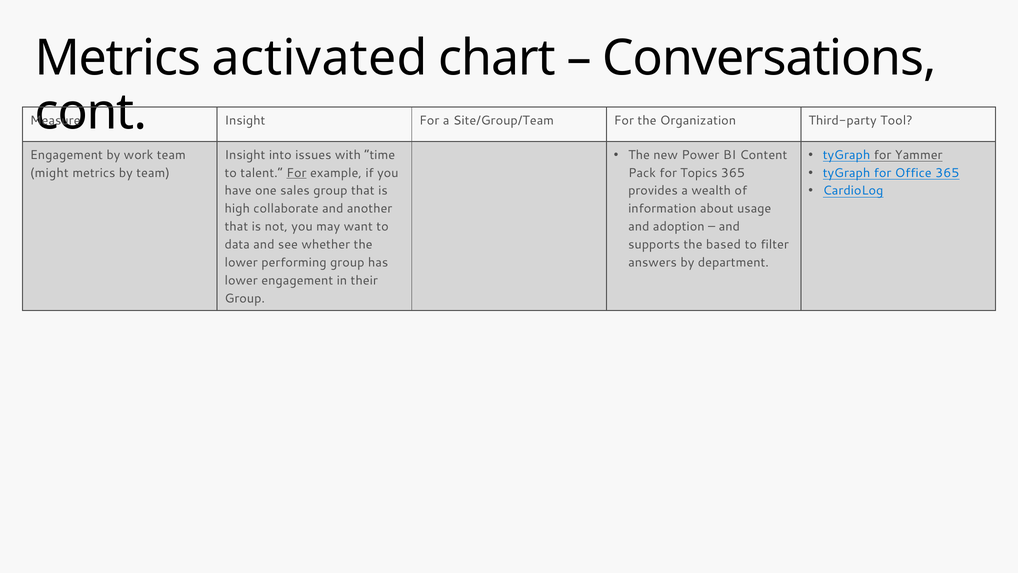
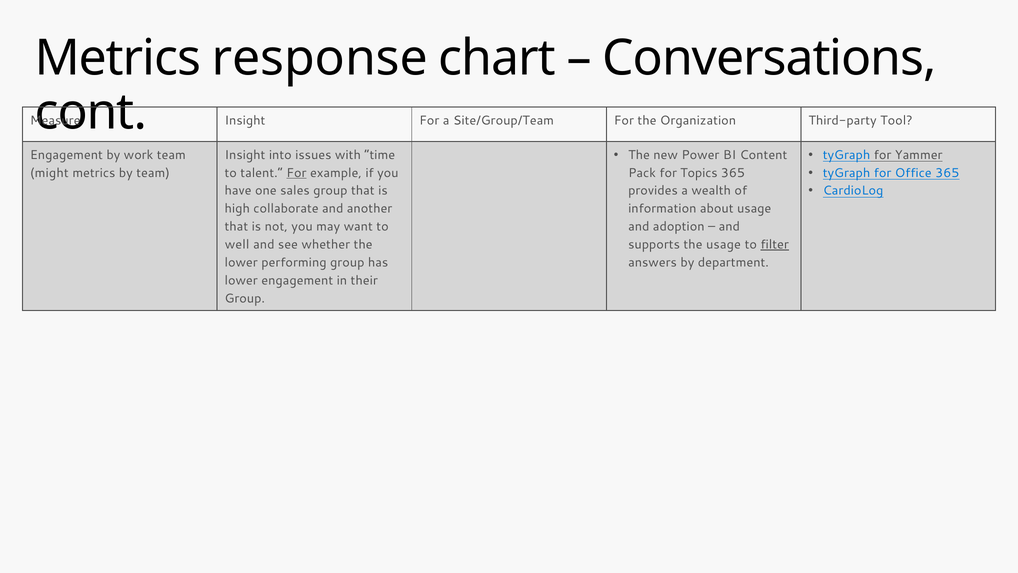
activated: activated -> response (320, 58)
data: data -> well (237, 244)
the based: based -> usage (723, 244)
filter underline: none -> present (775, 244)
